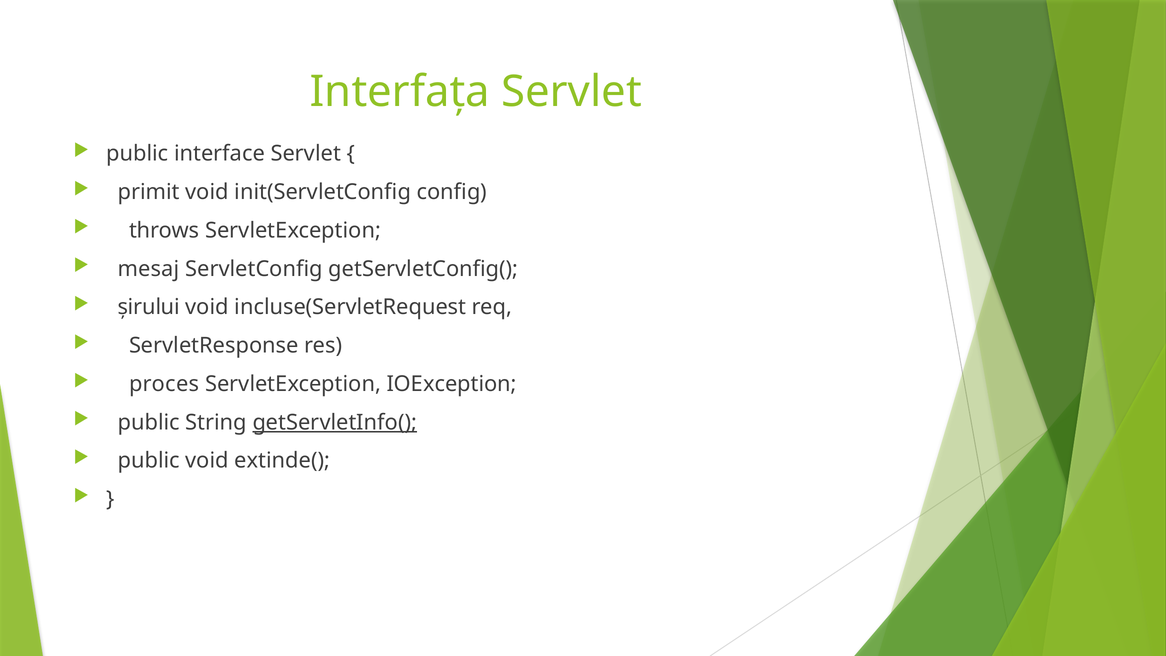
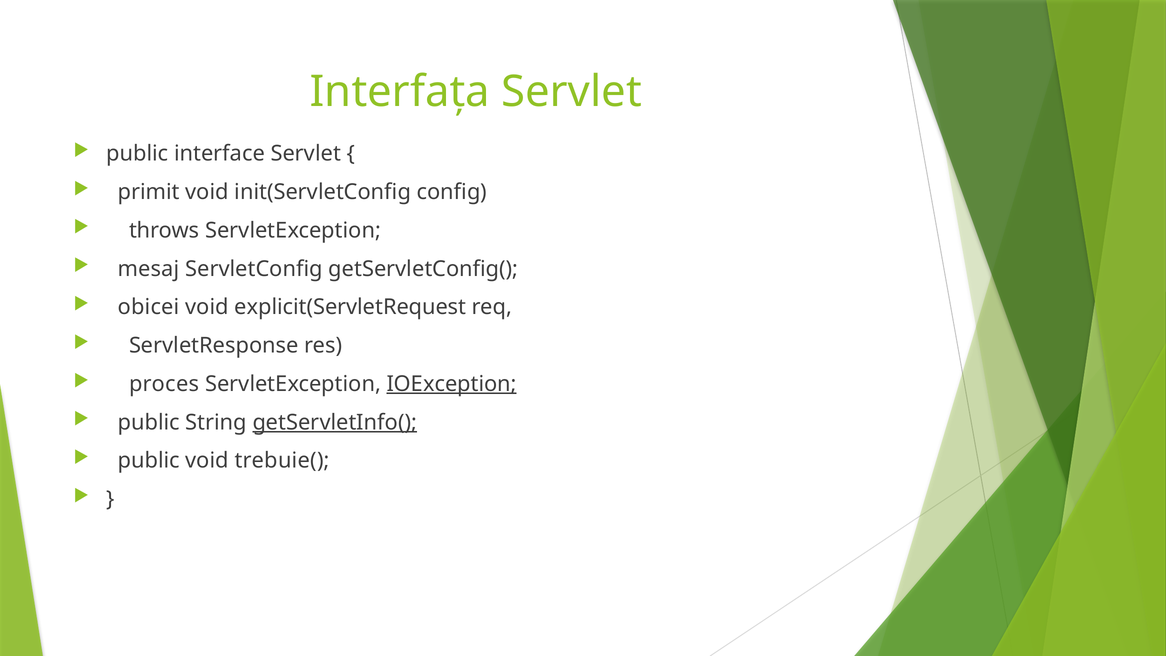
șirului: șirului -> obicei (149, 307)
incluse(ServletRequest: incluse(ServletRequest -> explicit(ServletRequest (350, 307)
IOException underline: none -> present (452, 384)
extinde(: extinde( -> trebuie( (282, 461)
